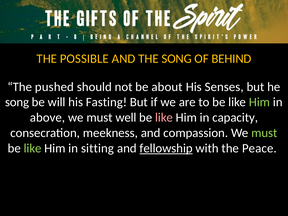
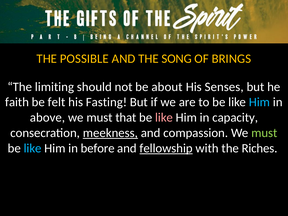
BEHIND: BEHIND -> BRINGS (231, 59)
pushed: pushed -> limiting (54, 87)
song: song -> faith (17, 102)
will: will -> felt (57, 102)
Him colour: light green -> light blue (259, 102)
well: well -> that (126, 118)
meekness underline: none -> present (110, 133)
like colour: light green -> light blue (33, 148)
sitting: sitting -> before (98, 148)
Peace: Peace -> Riches (260, 148)
